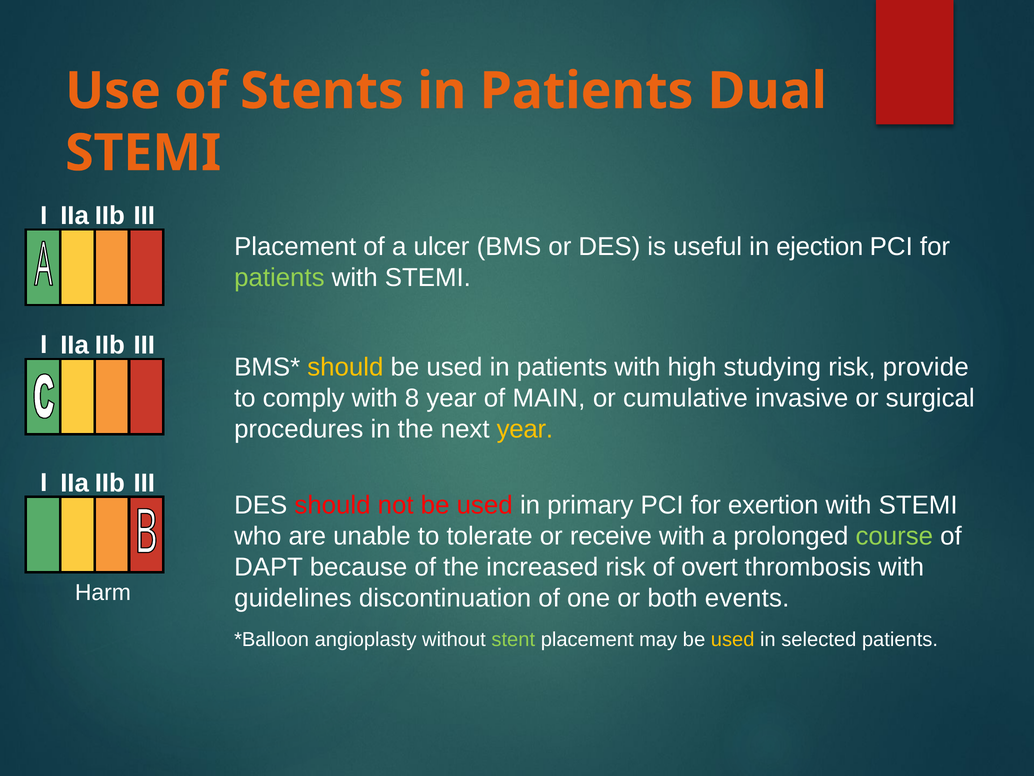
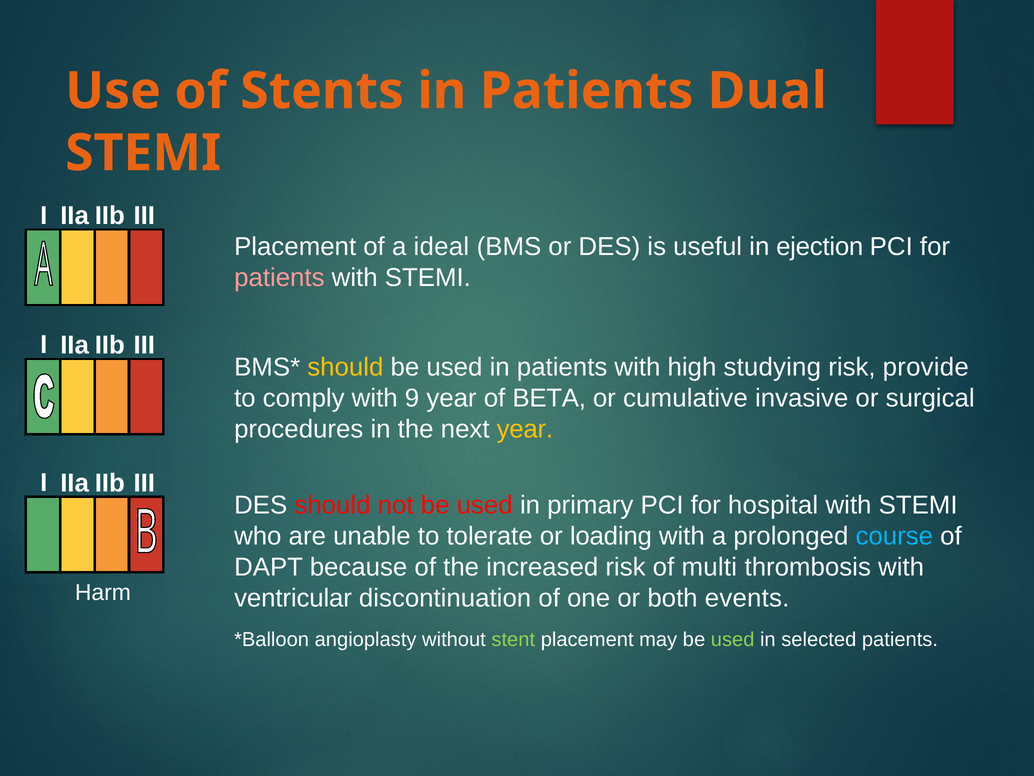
ulcer: ulcer -> ideal (441, 246)
patients colour: light green -> pink (279, 277)
8: 8 -> 9 (412, 398)
MAIN: MAIN -> BETA (549, 398)
exertion: exertion -> hospital (773, 505)
receive: receive -> loading (611, 536)
course colour: light green -> light blue (894, 536)
overt: overt -> multi (709, 567)
guidelines: guidelines -> ventricular (293, 598)
used colour: yellow -> light green (733, 639)
